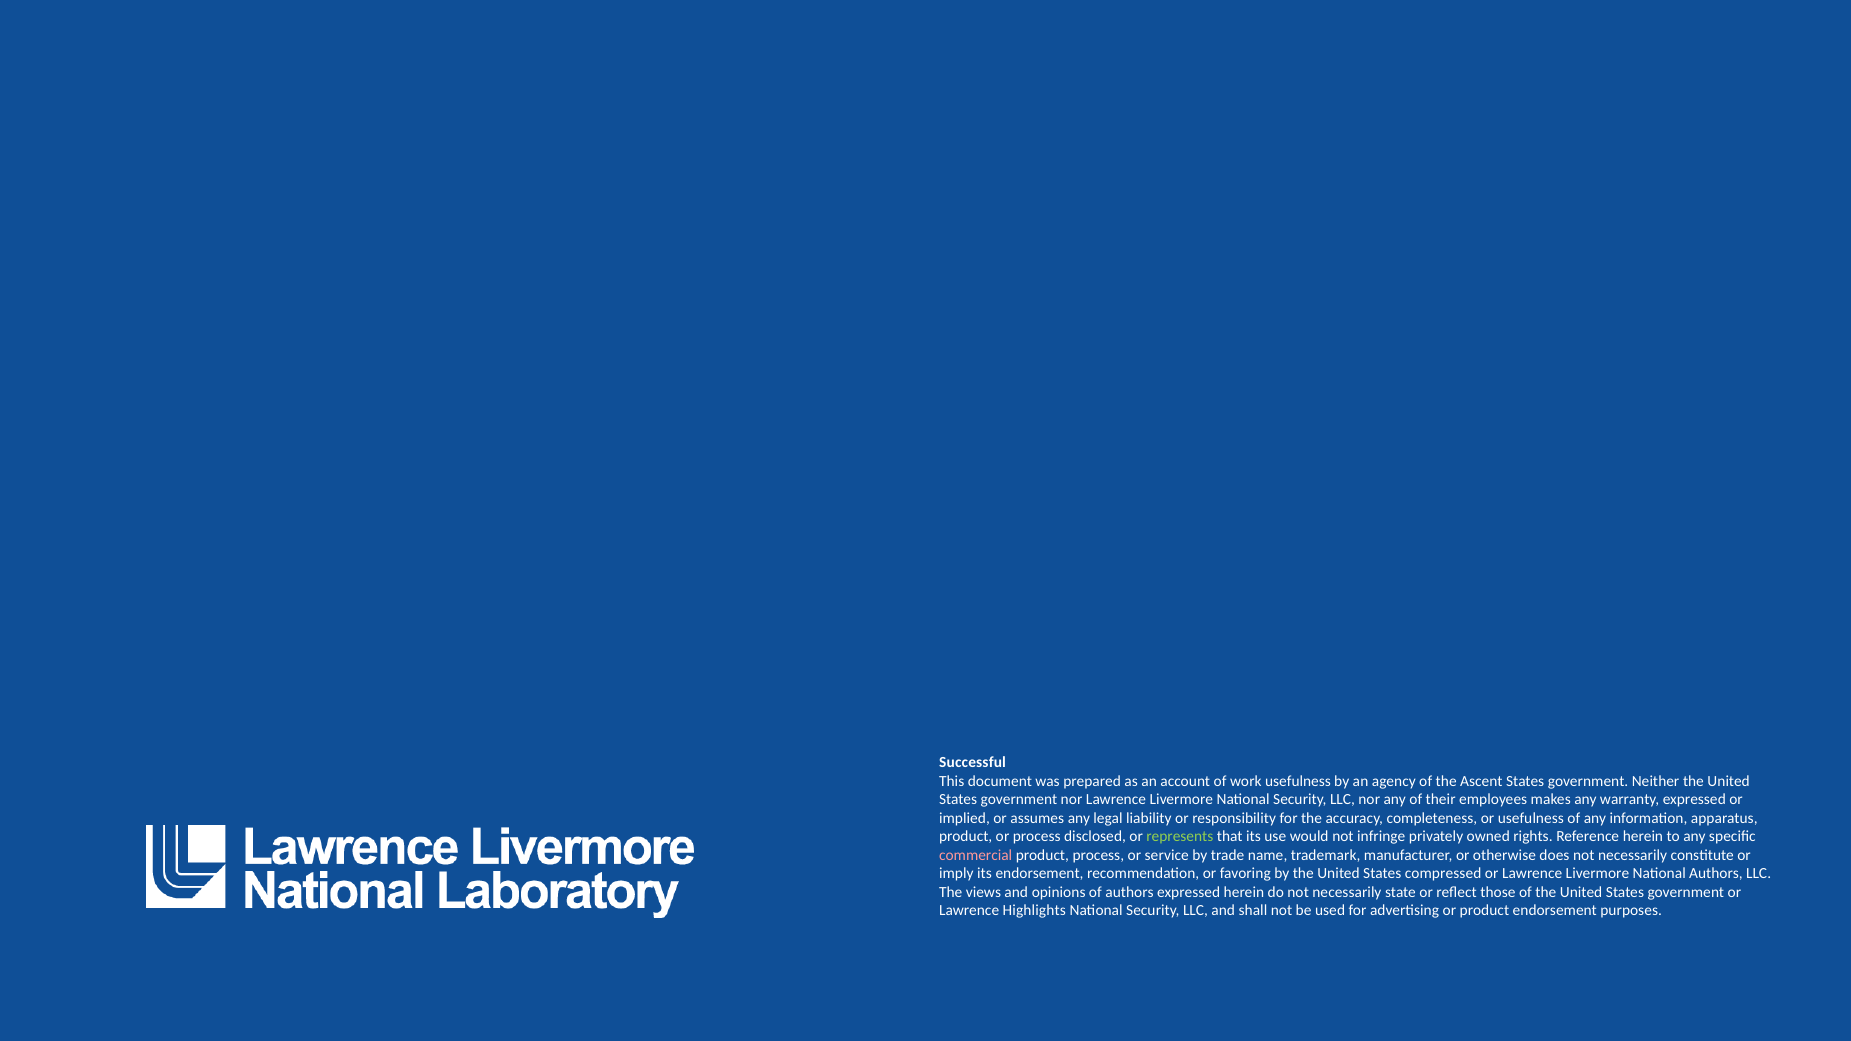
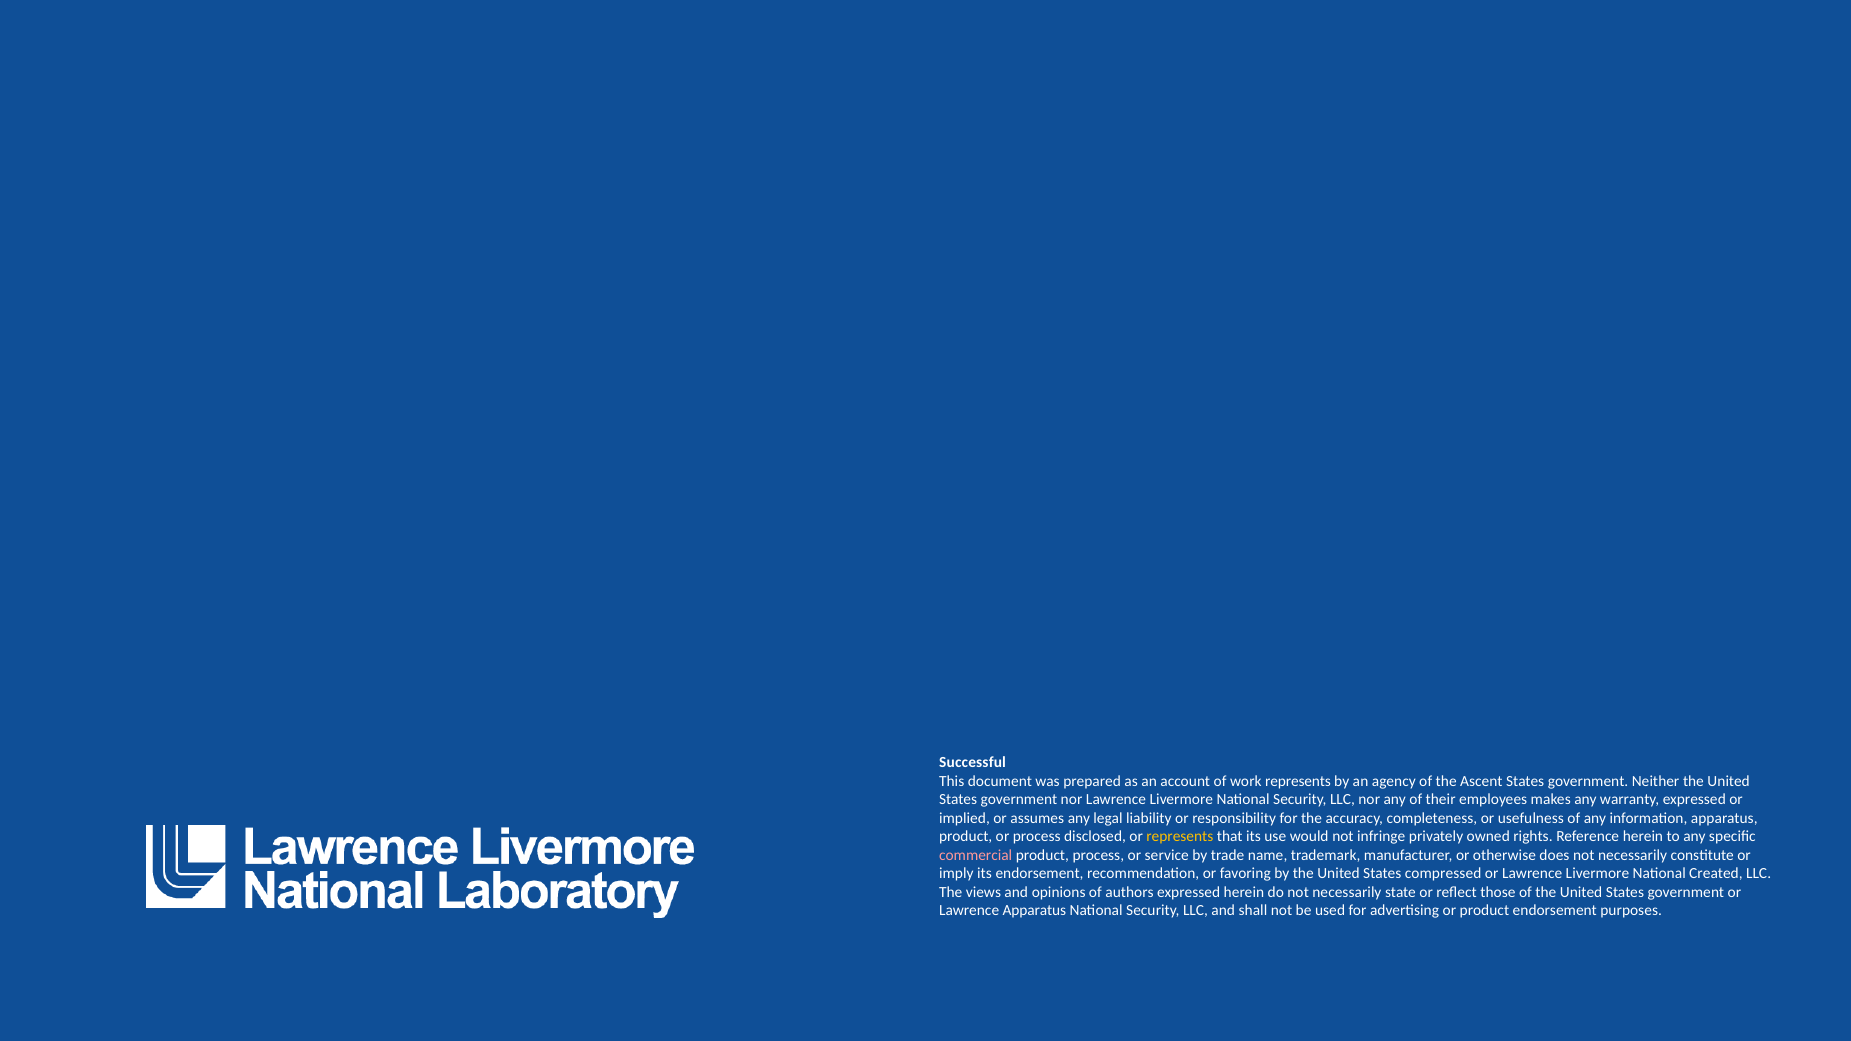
work usefulness: usefulness -> represents (1298, 781)
represents colour: light green -> yellow (1180, 837)
National Authors: Authors -> Created (1716, 874)
Lawrence Highlights: Highlights -> Apparatus (1034, 911)
